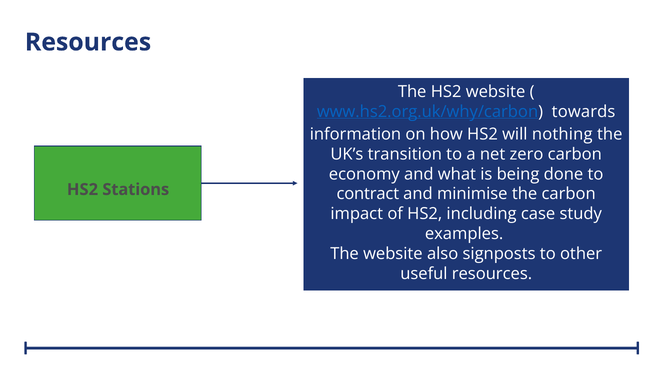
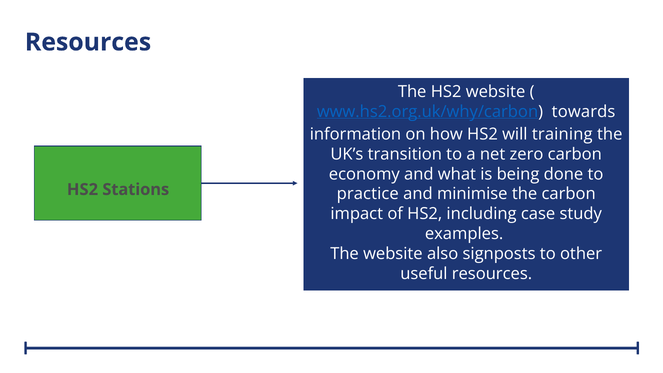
nothing: nothing -> training (562, 134)
contract: contract -> practice (368, 194)
